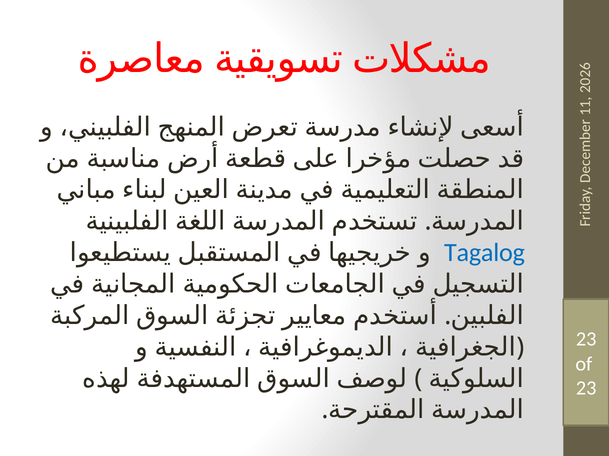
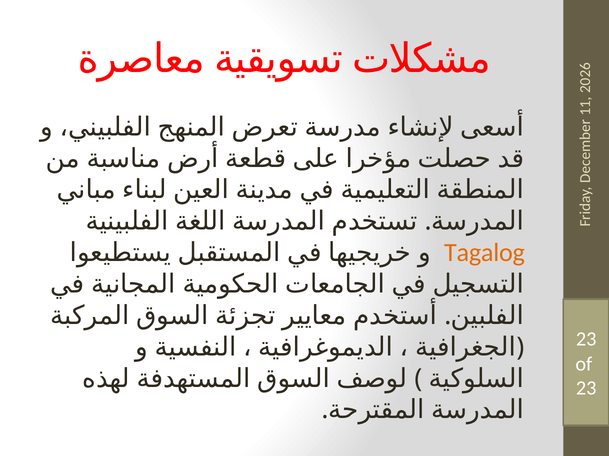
Tagalog colour: blue -> orange (484, 253)
